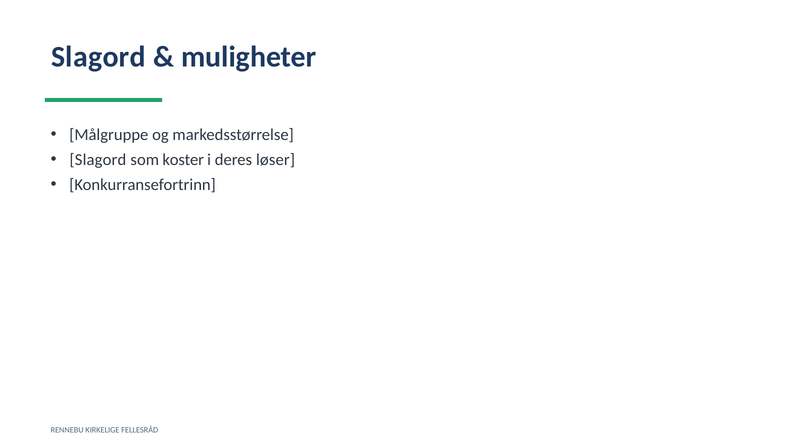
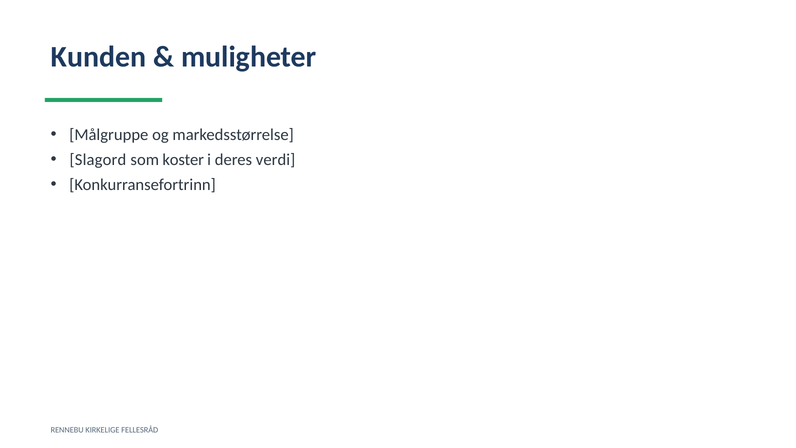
Slagord: Slagord -> Kunden (99, 57)
løser: løser -> verdi (276, 160)
